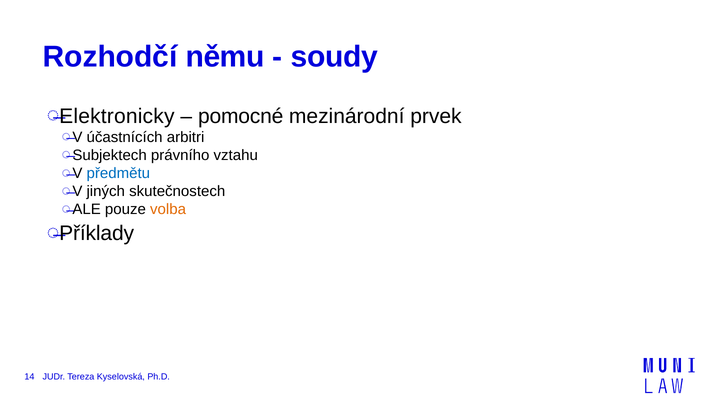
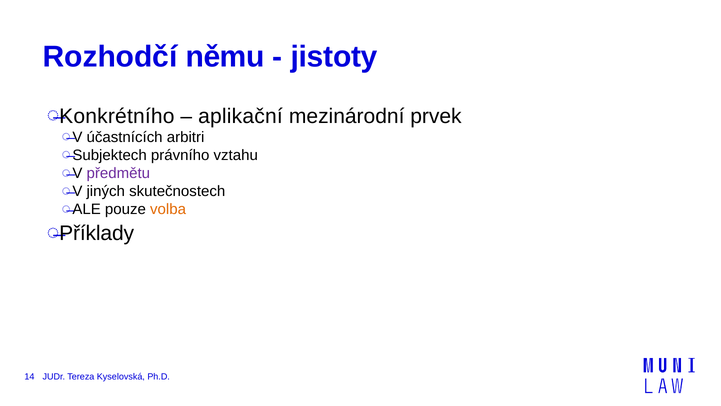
soudy: soudy -> jistoty (334, 57)
Elektronicky: Elektronicky -> Konkrétního (117, 116)
pomocné: pomocné -> aplikační (240, 116)
předmětu colour: blue -> purple (118, 173)
